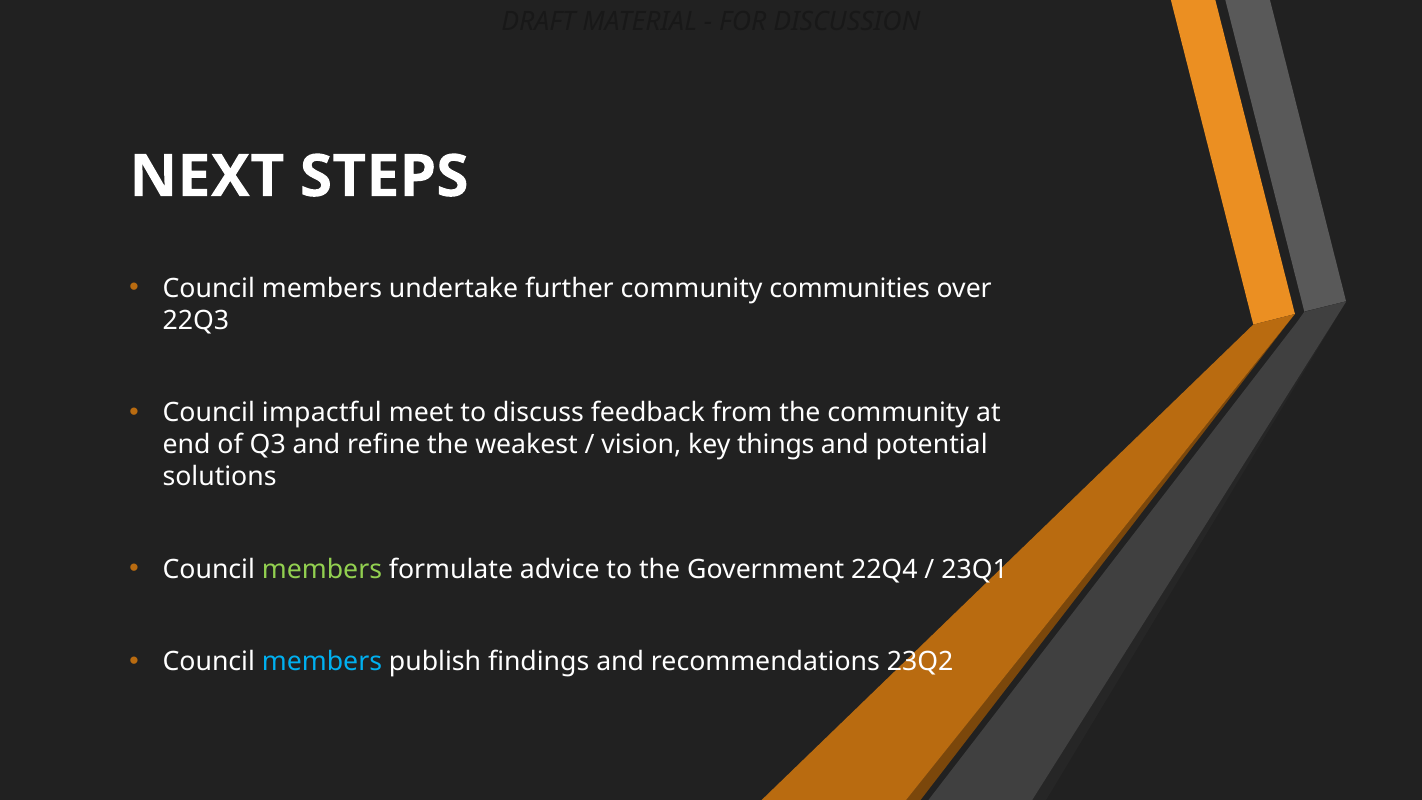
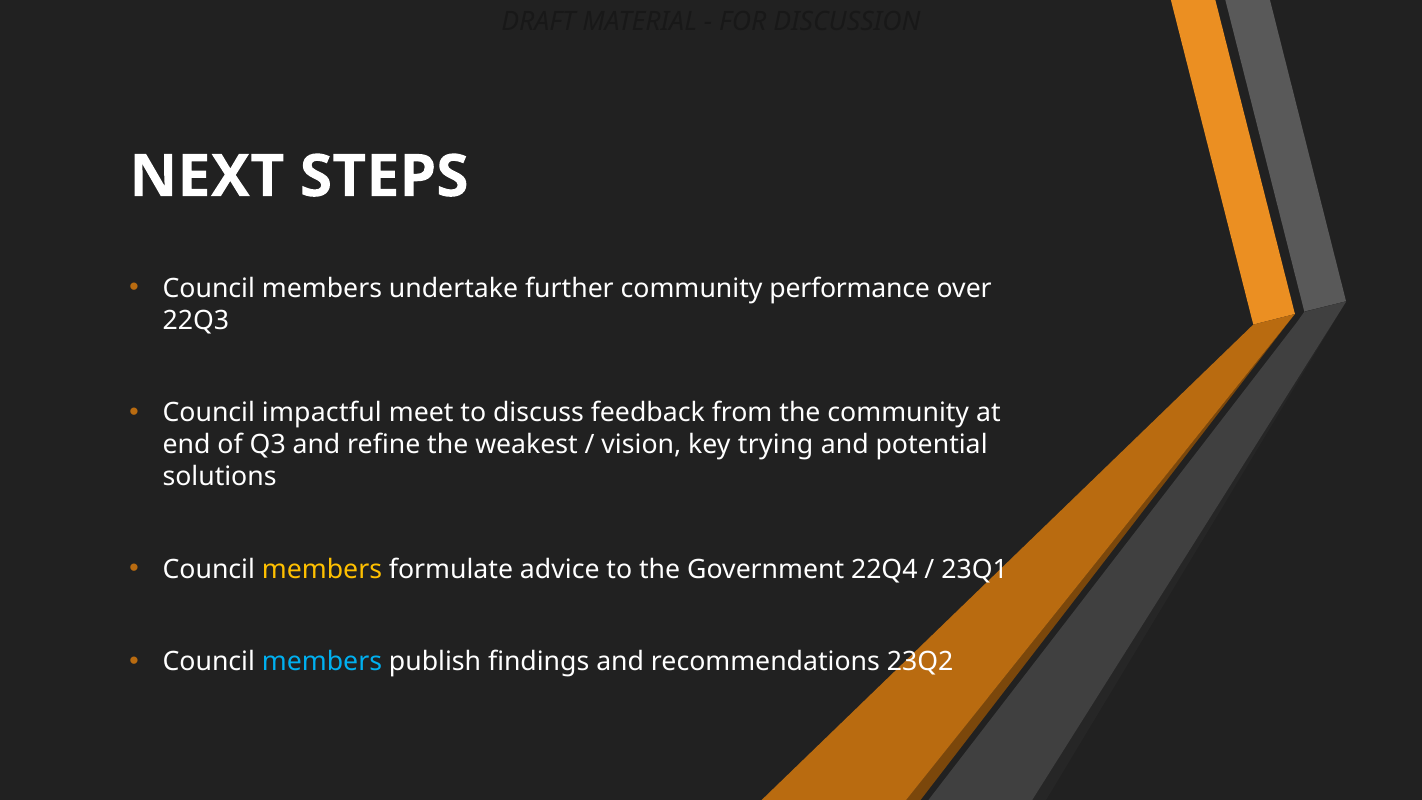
communities: communities -> performance (850, 288)
things: things -> trying (776, 445)
members colour: light green -> yellow (322, 569)
